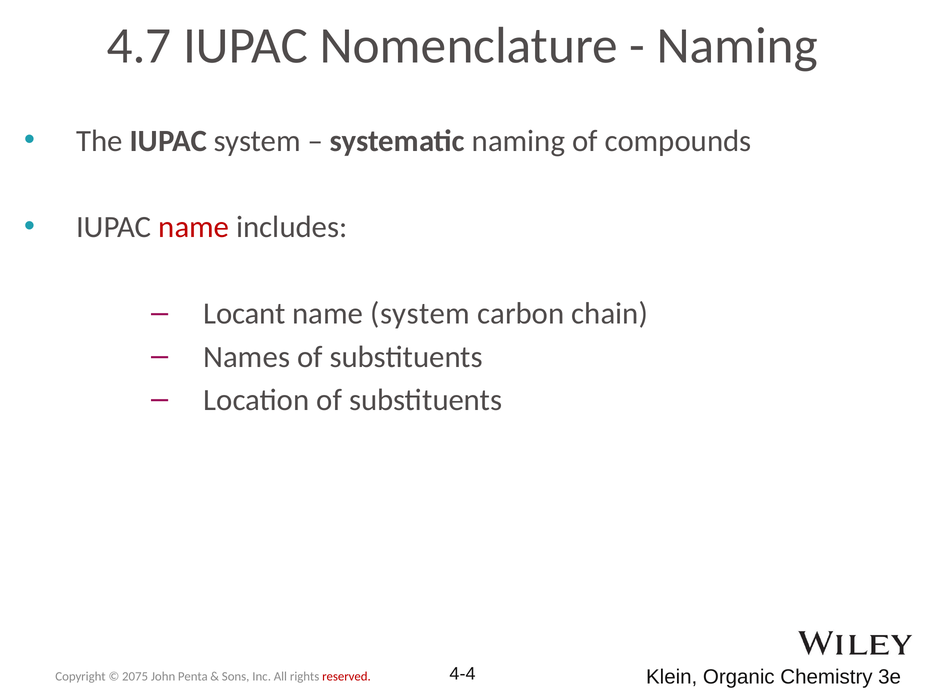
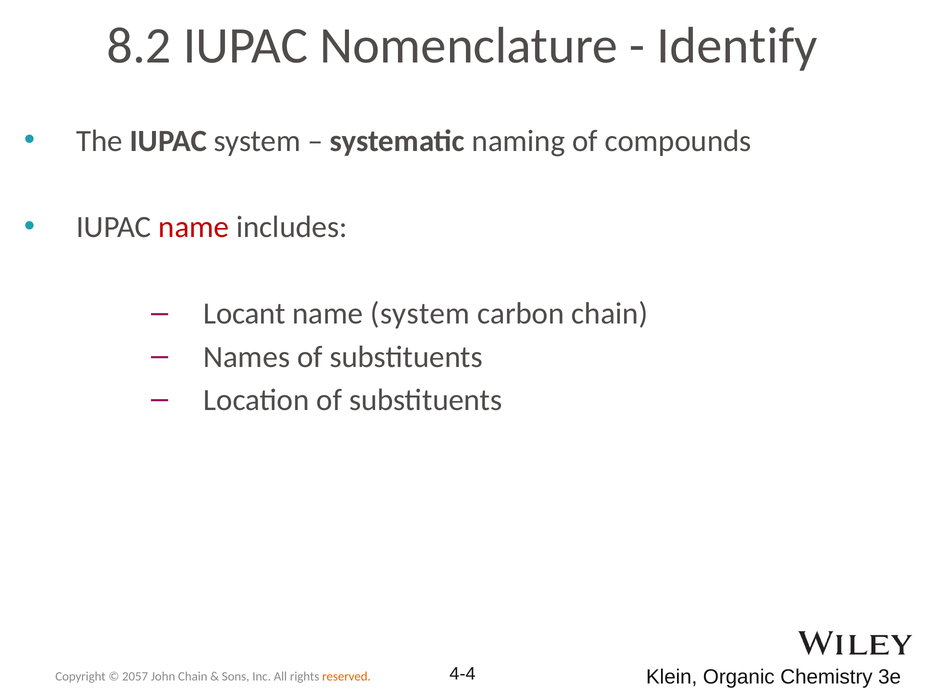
4.7: 4.7 -> 8.2 (139, 46)
Naming: Naming -> Identify (737, 46)
2075: 2075 -> 2057 (135, 676)
John Penta: Penta -> Chain (193, 676)
reserved colour: red -> orange (346, 676)
